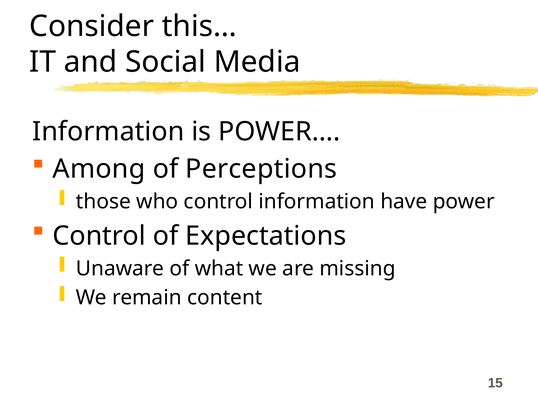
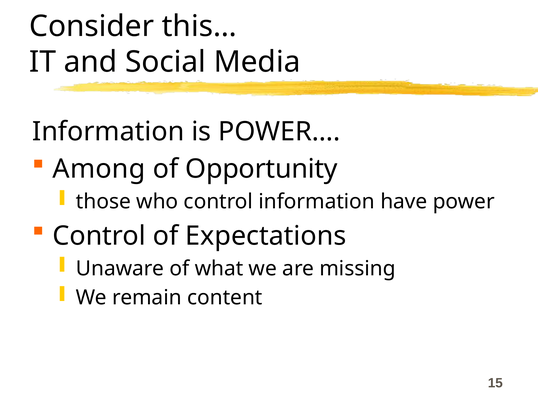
Perceptions: Perceptions -> Opportunity (261, 169)
